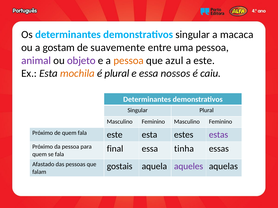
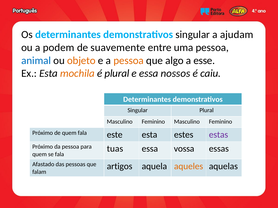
macaca: macaca -> ajudam (237, 35)
gostam: gostam -> podem (59, 48)
animal colour: purple -> blue (36, 61)
objeto colour: purple -> orange (81, 61)
azul: azul -> algo (174, 61)
a este: este -> esse (204, 61)
final: final -> tuas (115, 149)
tinha: tinha -> vossa (184, 149)
gostais: gostais -> artigos (120, 167)
aqueles colour: purple -> orange (189, 167)
